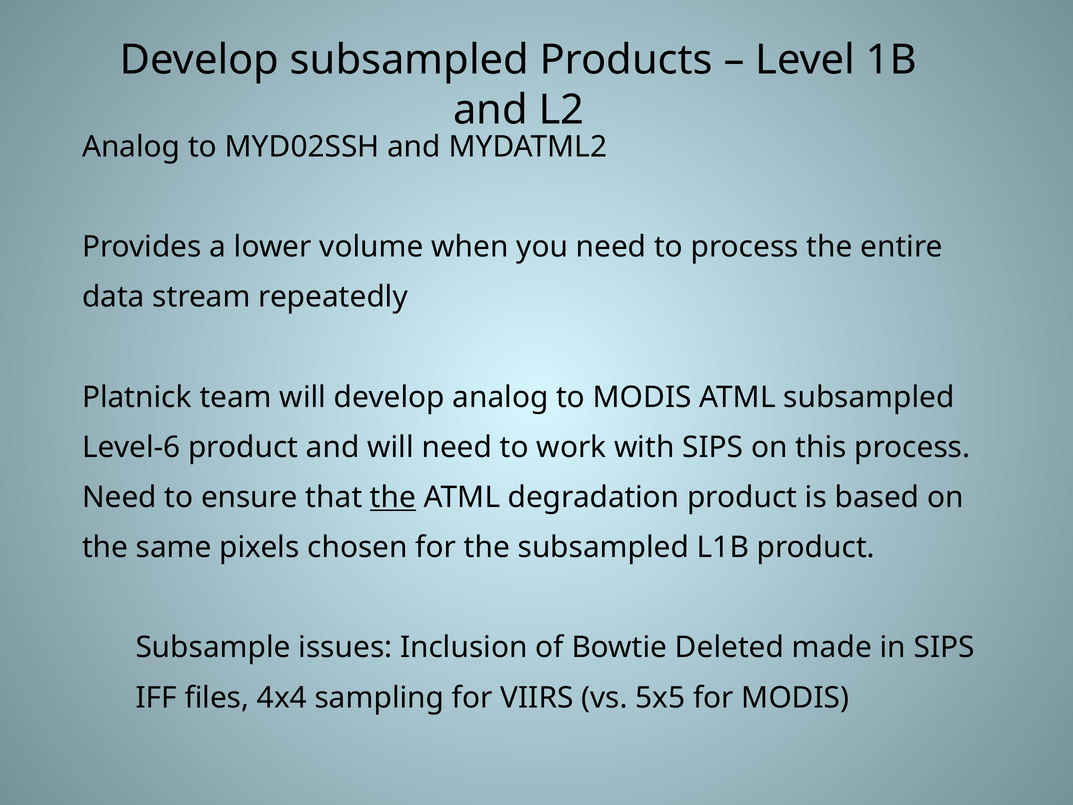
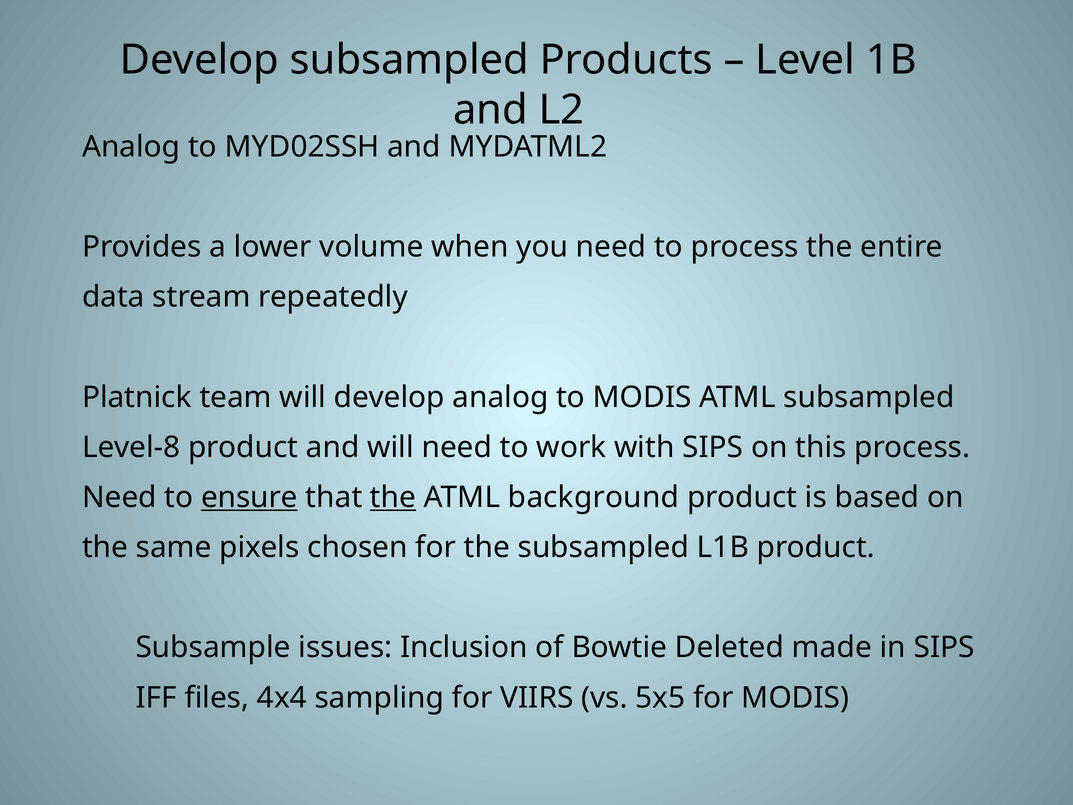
Level-6: Level-6 -> Level-8 (131, 447)
ensure underline: none -> present (249, 497)
degradation: degradation -> background (593, 497)
